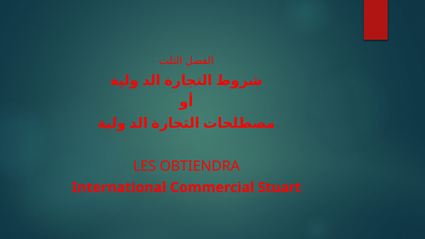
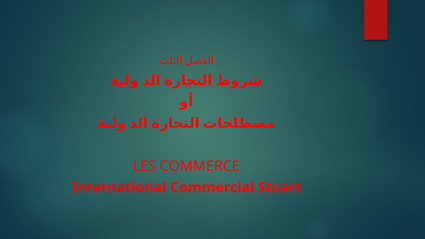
OBTIENDRA: OBTIENDRA -> COMMERCE (200, 166)
